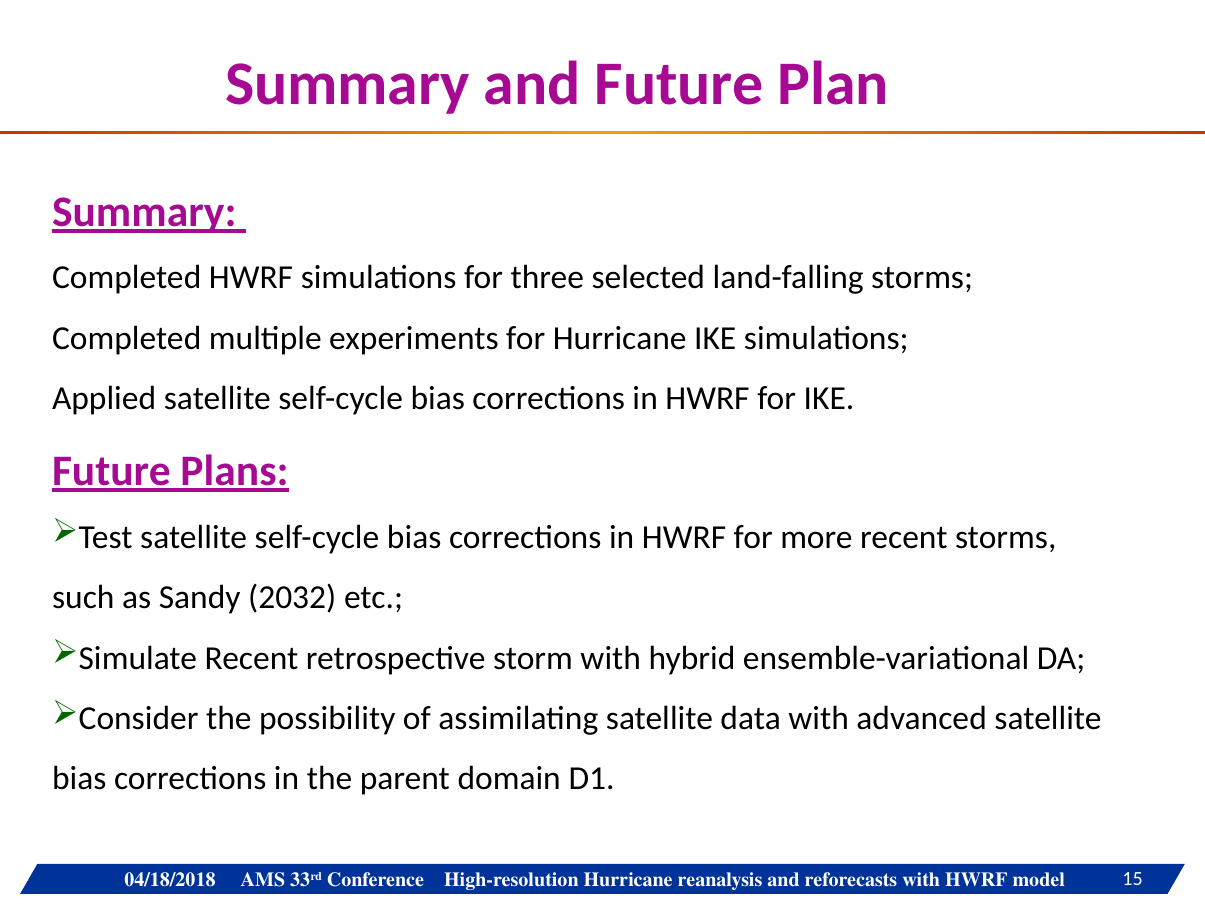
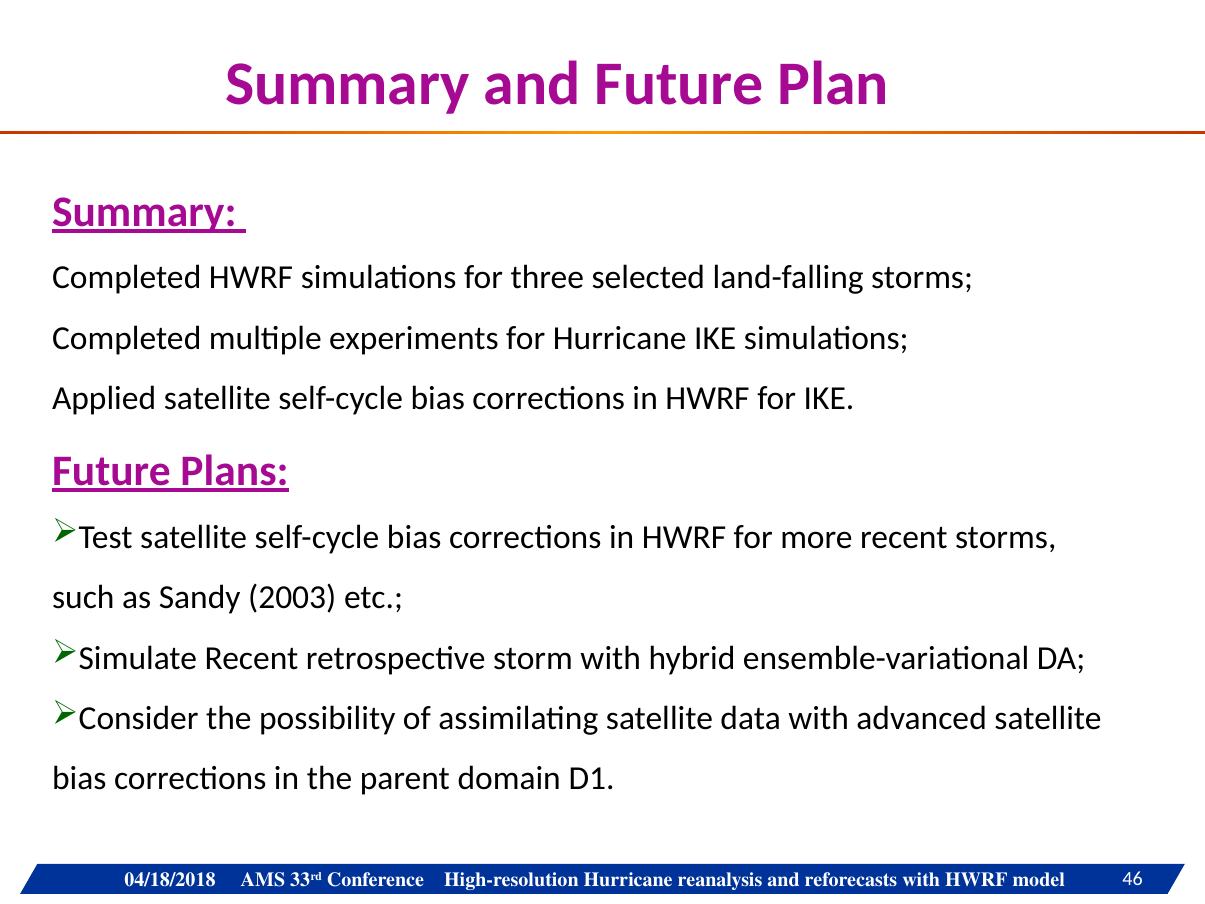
2032: 2032 -> 2003 (292, 597)
15: 15 -> 46 (1133, 879)
